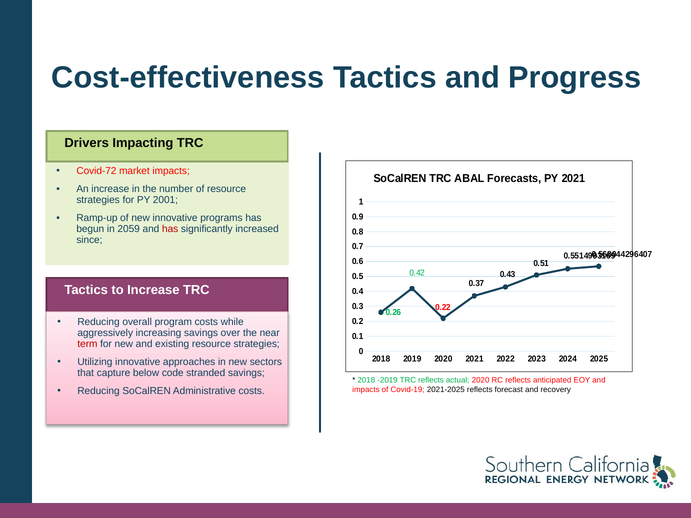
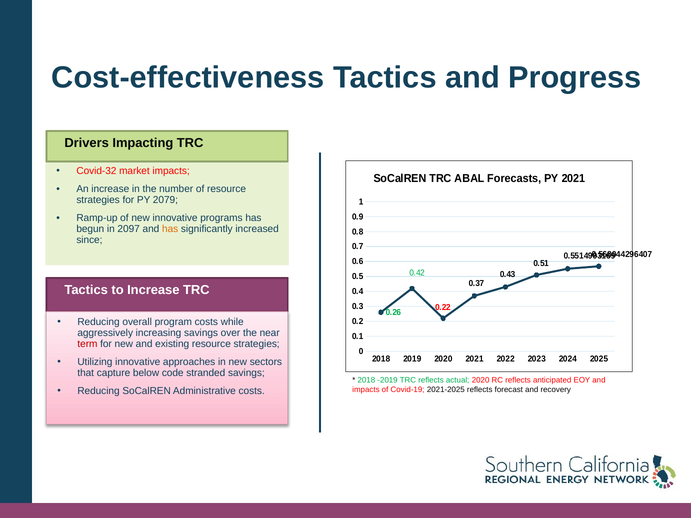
Covid-72: Covid-72 -> Covid-32 (96, 171)
2001: 2001 -> 2079 (165, 200)
2059: 2059 -> 2097 (129, 229)
has colour: red -> orange (170, 229)
